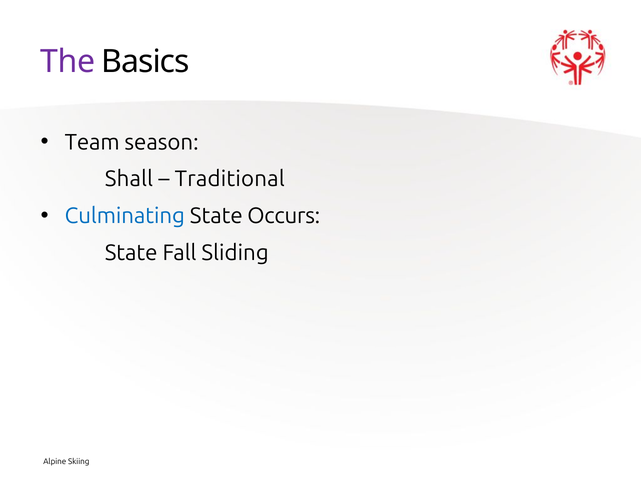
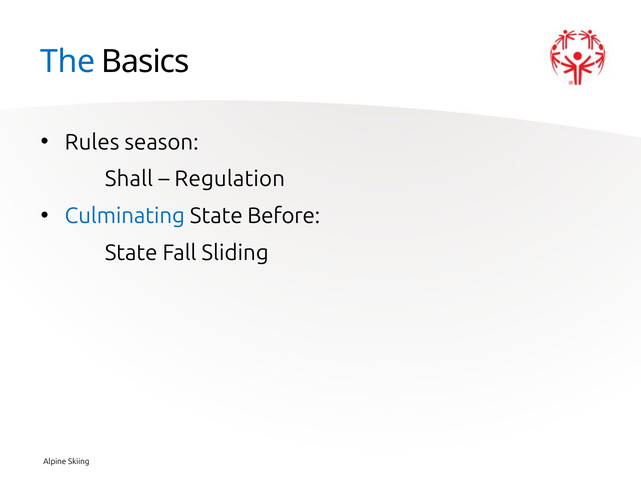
The colour: purple -> blue (68, 61)
Team: Team -> Rules (92, 142)
Traditional: Traditional -> Regulation (230, 179)
Occurs: Occurs -> Before (284, 216)
